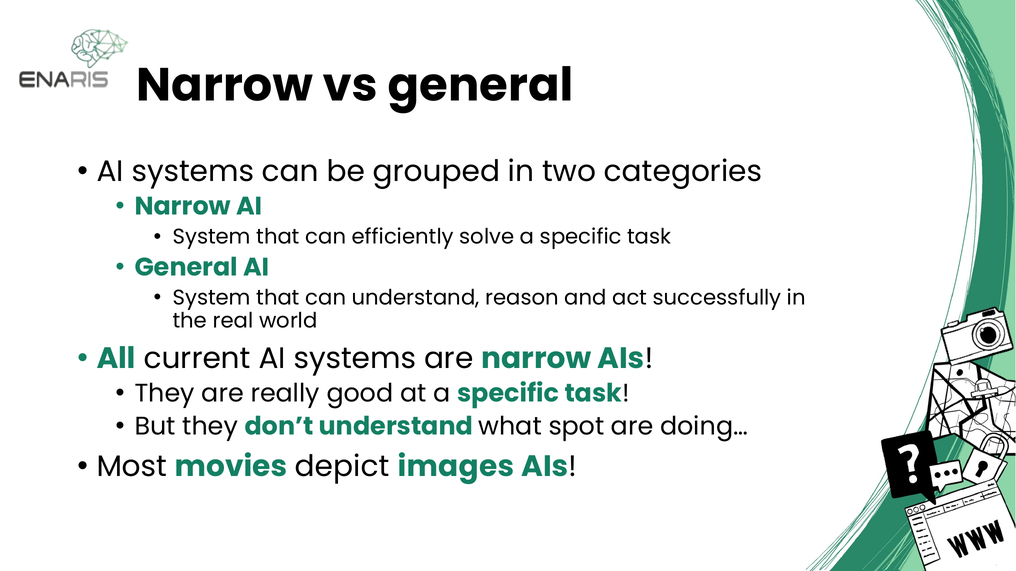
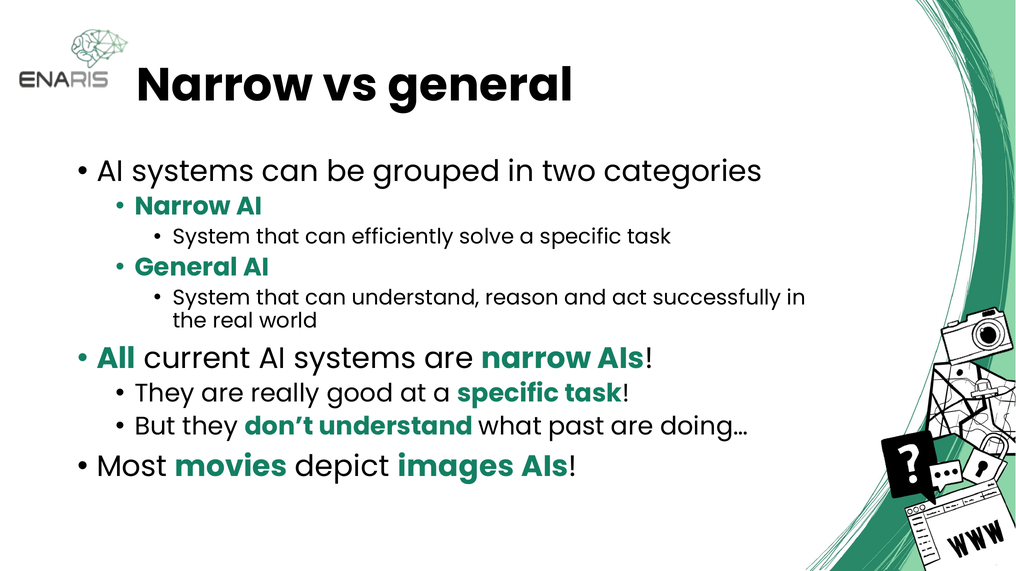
spot: spot -> past (577, 427)
